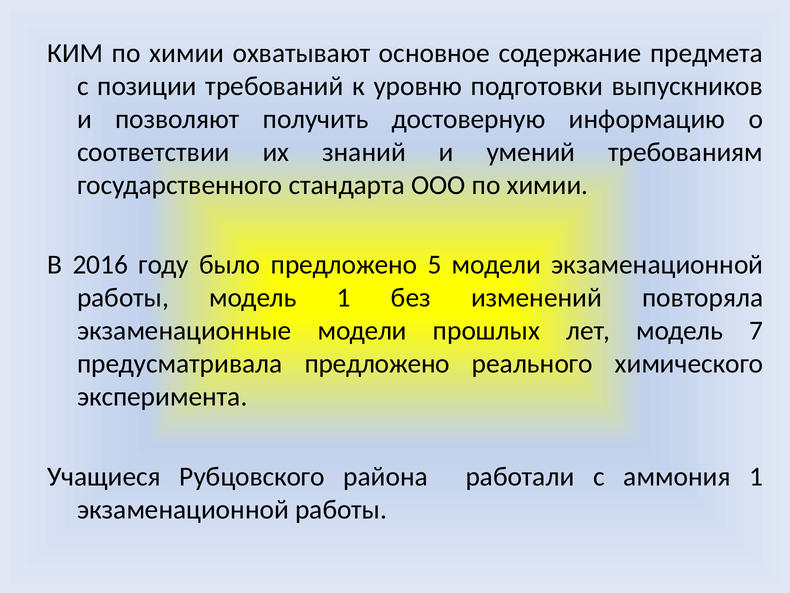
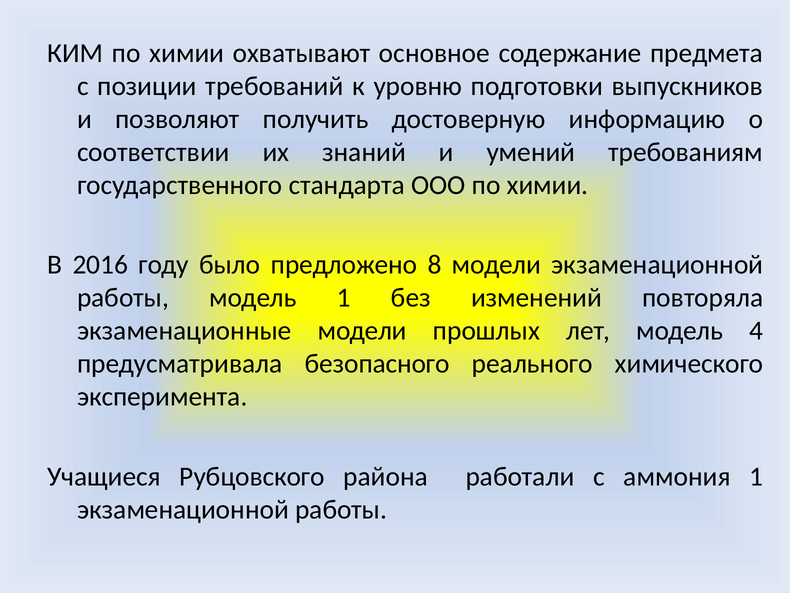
5: 5 -> 8 (435, 265)
7: 7 -> 4 (756, 330)
предусматривала предложено: предложено -> безопасного (377, 363)
